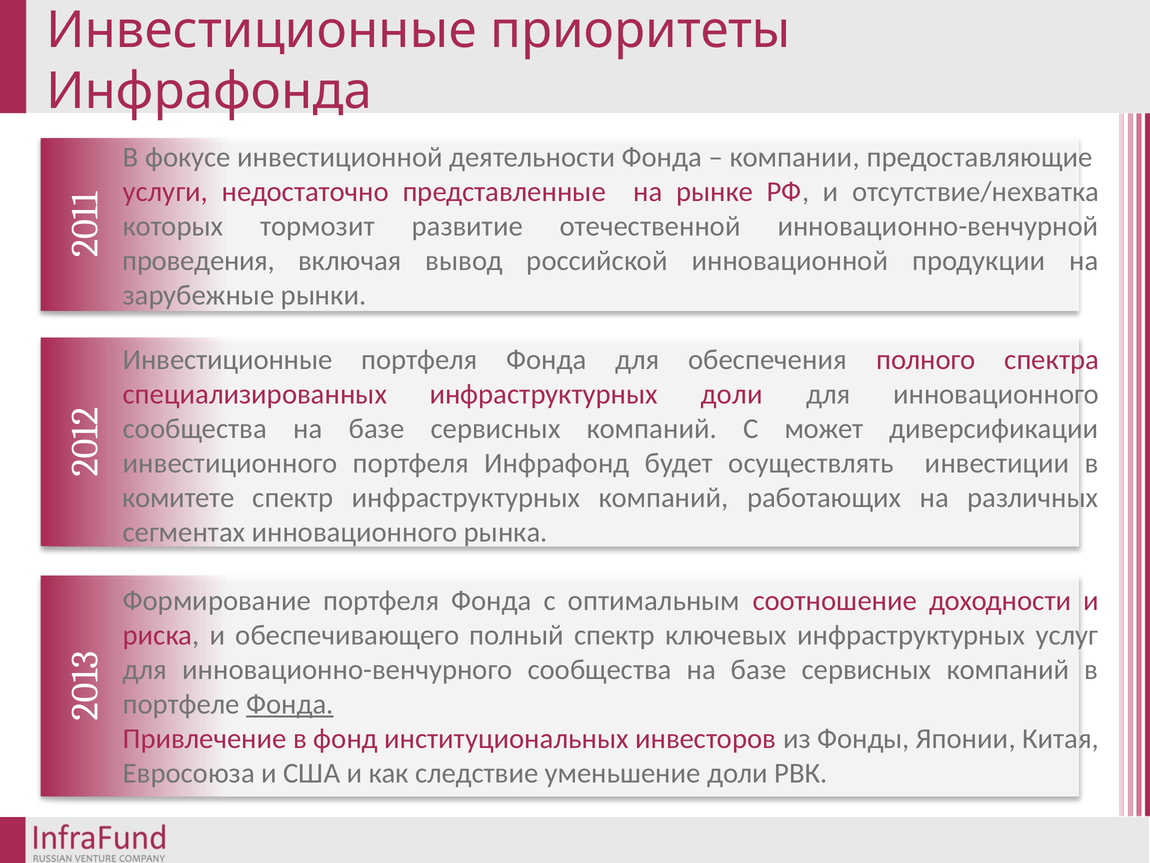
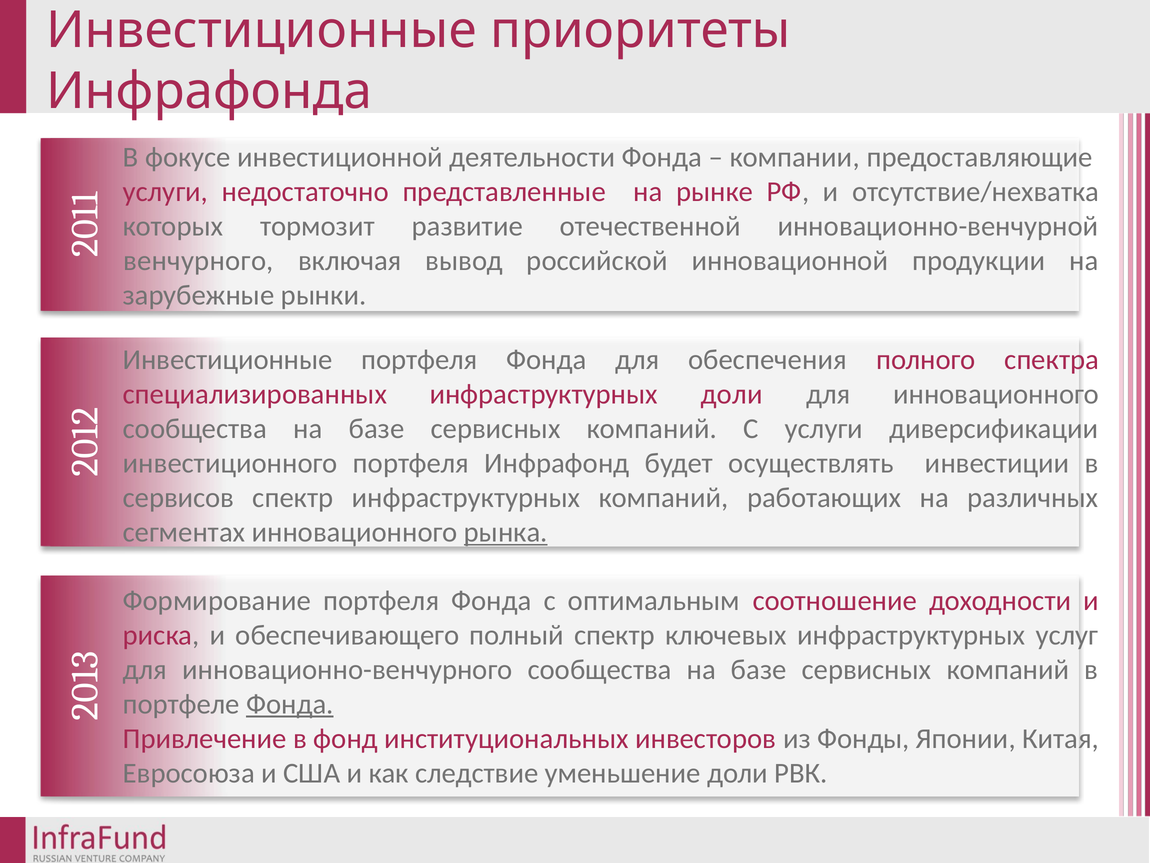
проведения: проведения -> венчурного (198, 261)
С может: может -> услуги (824, 429)
комитете: комитете -> сервисов (178, 498)
рынка underline: none -> present (506, 532)
